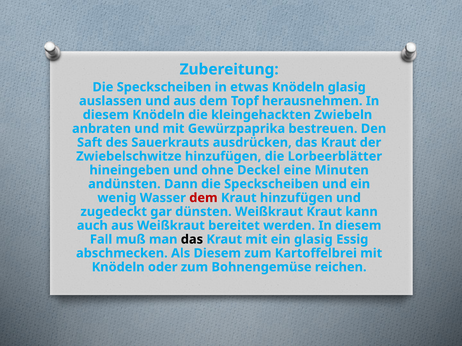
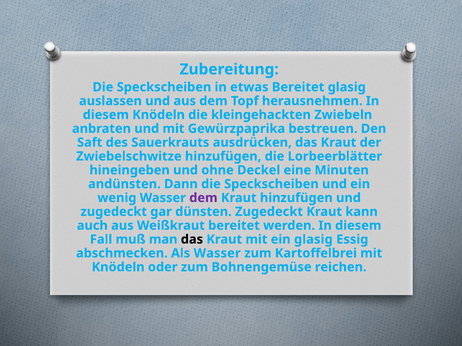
etwas Knödeln: Knödeln -> Bereitet (298, 87)
dem colour: red -> purple (203, 198)
dünsten Weißkraut: Weißkraut -> Zugedeckt (269, 212)
Als Diesem: Diesem -> Wasser (217, 254)
